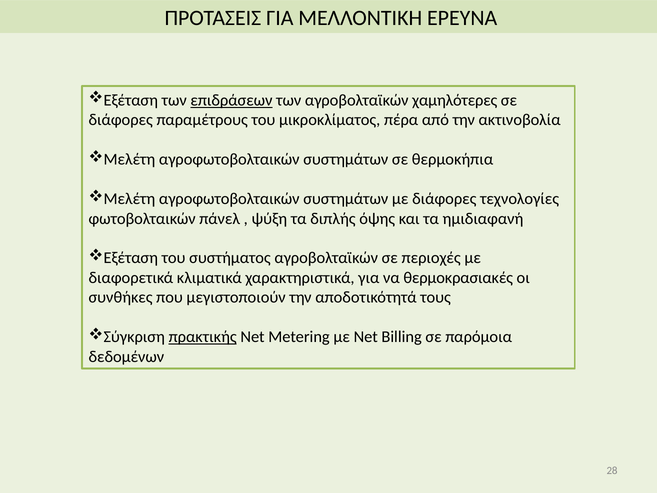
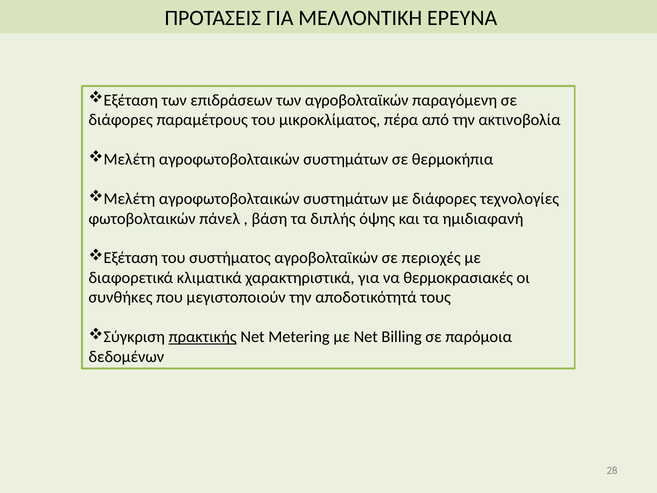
επιδράσεων underline: present -> none (231, 100)
χαμηλότερες: χαμηλότερες -> παραγόμενη (455, 100)
ψύξη: ψύξη -> βάση (269, 218)
